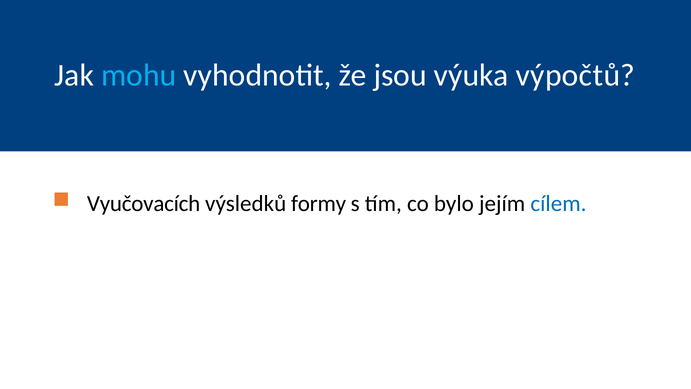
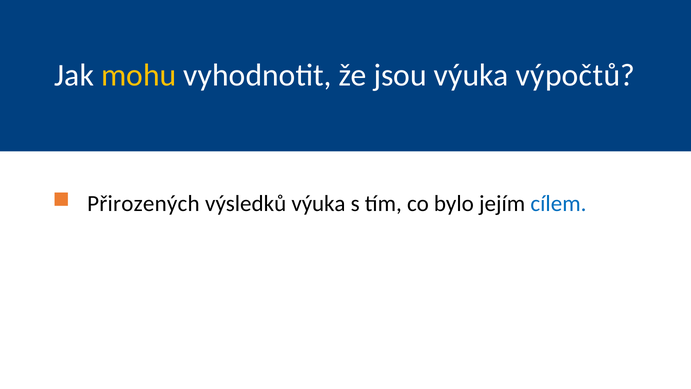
mohu colour: light blue -> yellow (139, 75)
Vyučovacích: Vyučovacích -> Přirozených (143, 203)
výsledků formy: formy -> výuka (318, 203)
